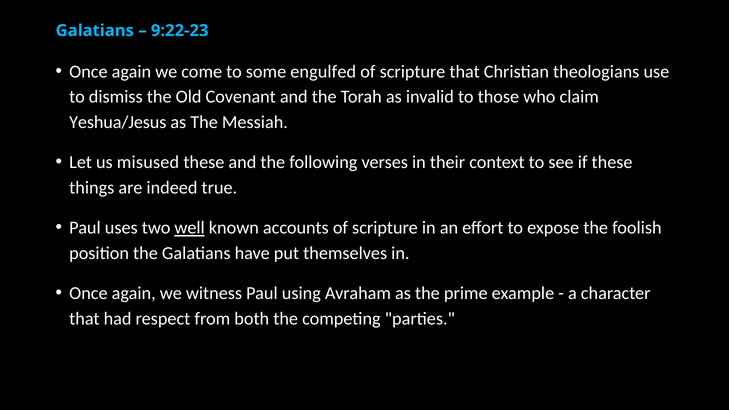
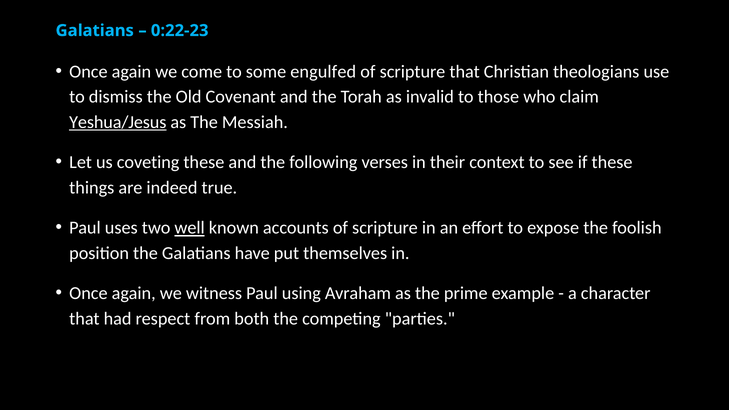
9:22-23: 9:22-23 -> 0:22-23 (180, 31)
Yeshua/Jesus underline: none -> present (118, 122)
misused: misused -> coveting (148, 162)
